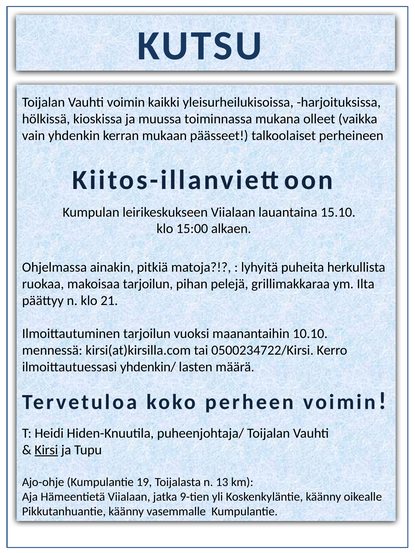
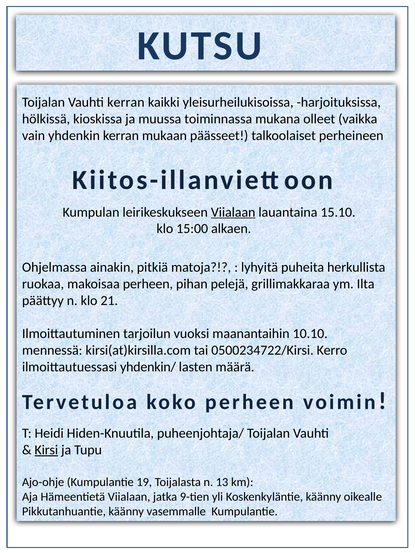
Vauhti voimin: voimin -> kerran (126, 102)
Viialaan underline: none -> present (233, 212)
makoisaa tarjoilun: tarjoilun -> perheen (148, 284)
